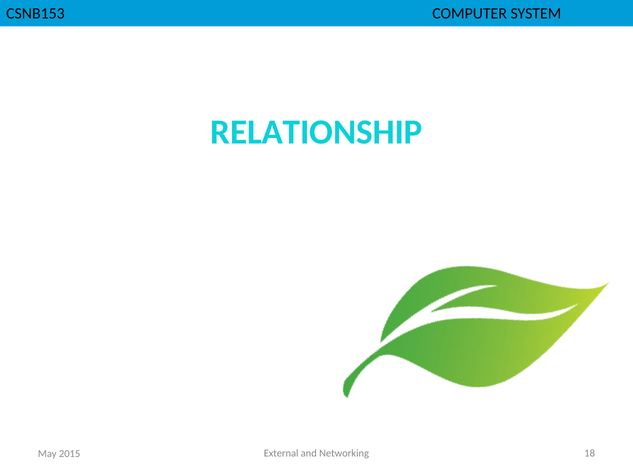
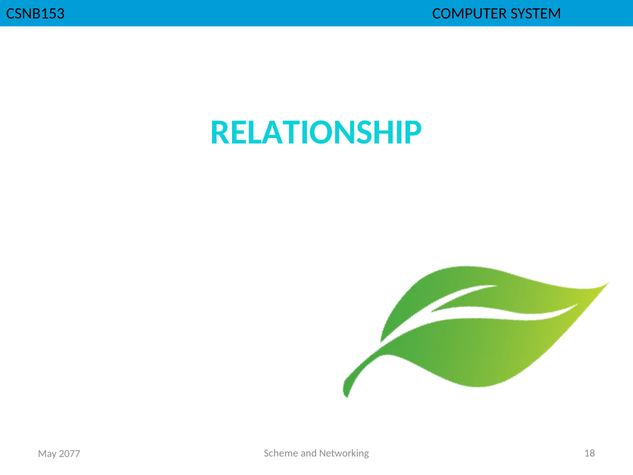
External: External -> Scheme (281, 453)
2015: 2015 -> 2077 (70, 453)
